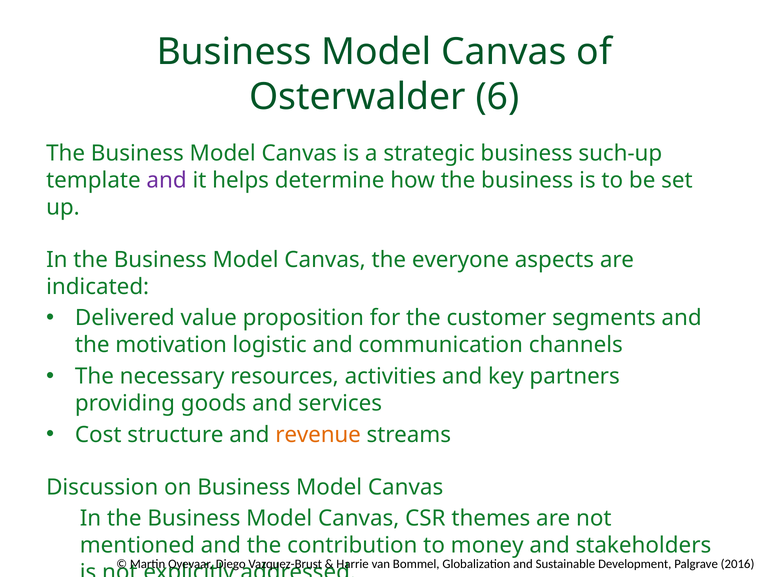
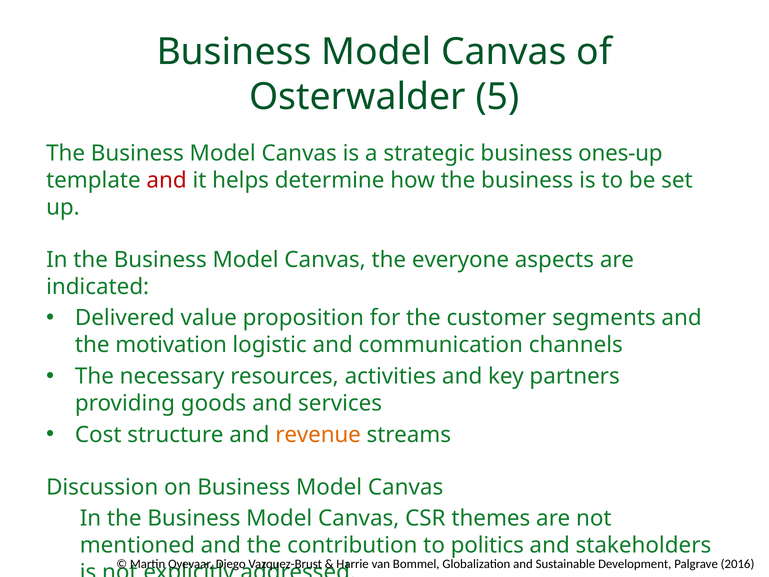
6: 6 -> 5 (498, 97)
such-up: such-up -> ones-up (620, 153)
and colour: purple -> red (167, 180)
money: money -> politics (487, 545)
